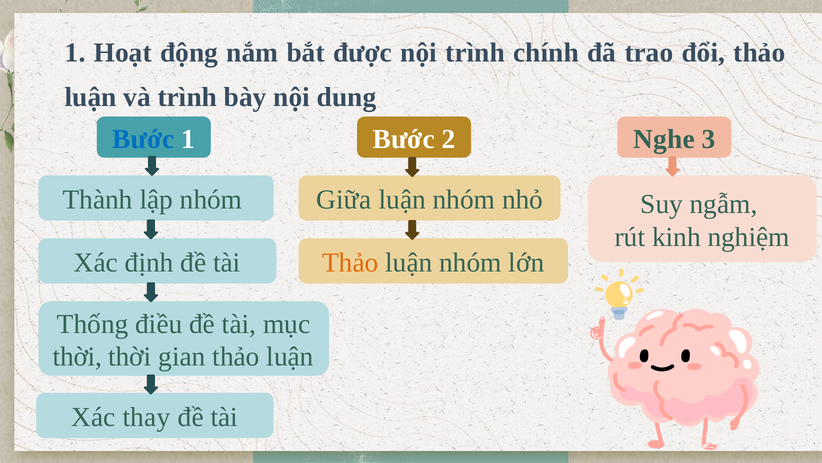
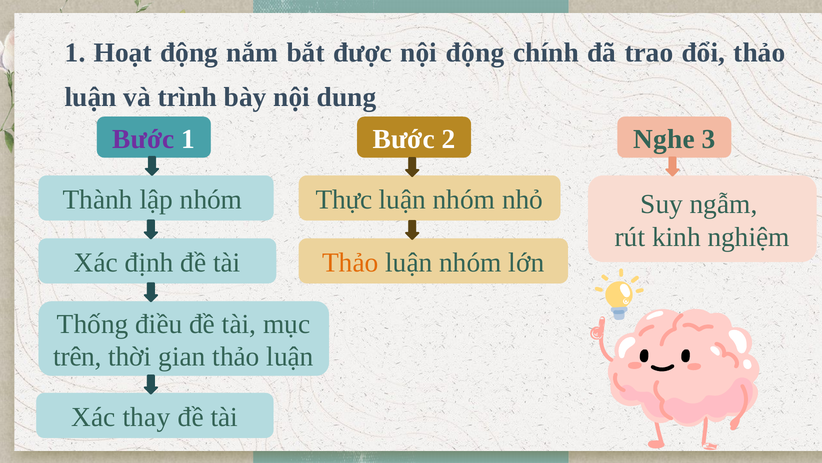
nội trình: trình -> động (475, 53)
Bước colour: blue -> purple (144, 139)
Giữa: Giữa -> Thực (344, 200)
thời: thời -> trên (78, 356)
